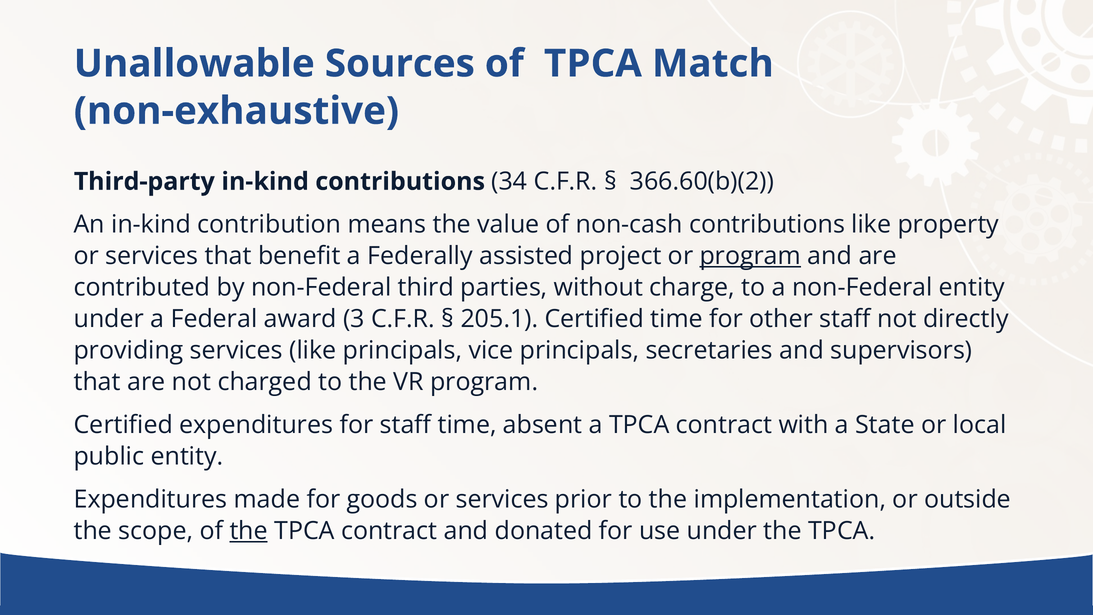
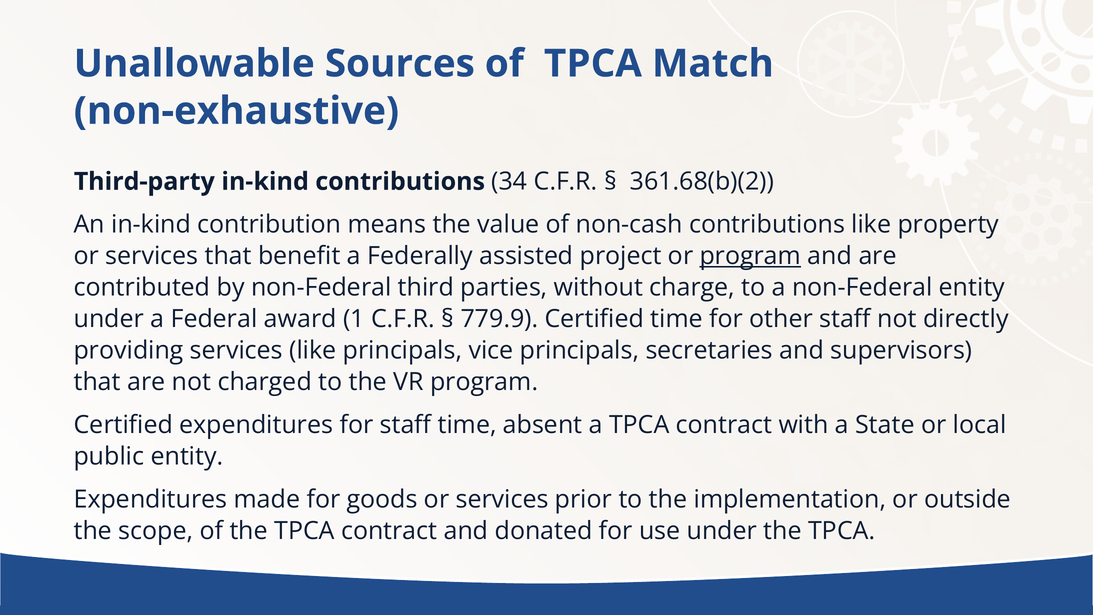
366.60(b)(2: 366.60(b)(2 -> 361.68(b)(2 (702, 182)
3: 3 -> 1 (354, 319)
205.1: 205.1 -> 779.9 (499, 319)
the underline: present -> none (249, 531)
